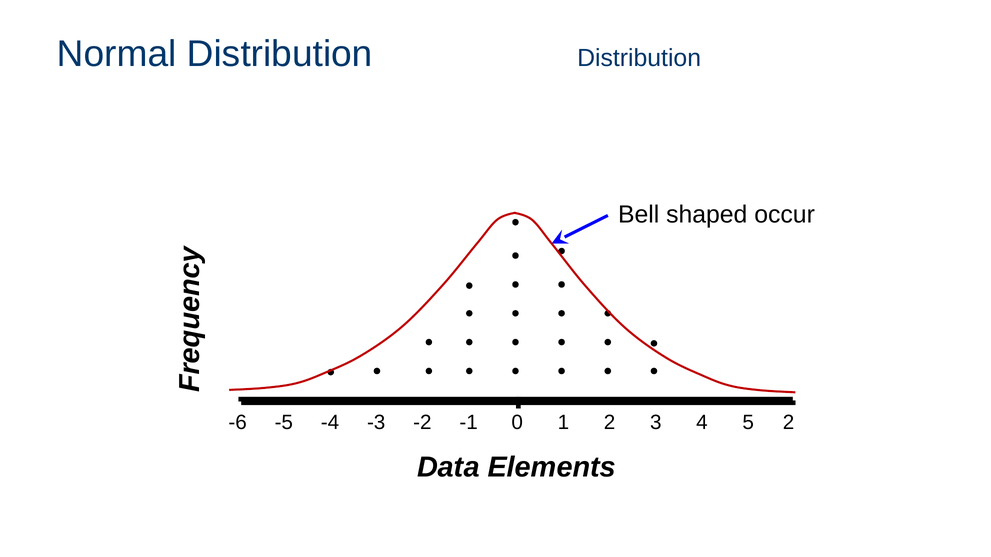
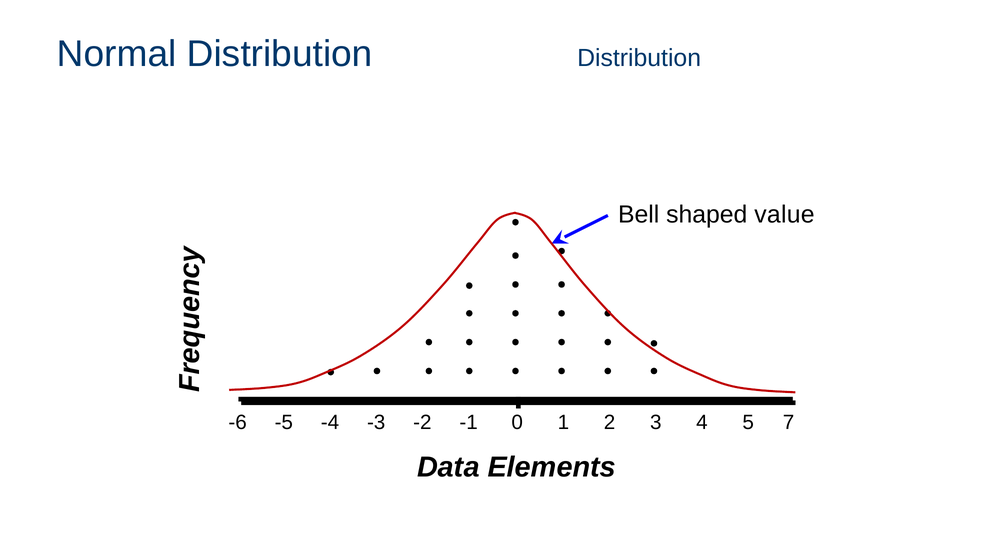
occur: occur -> value (784, 215)
5 2: 2 -> 7 (789, 423)
